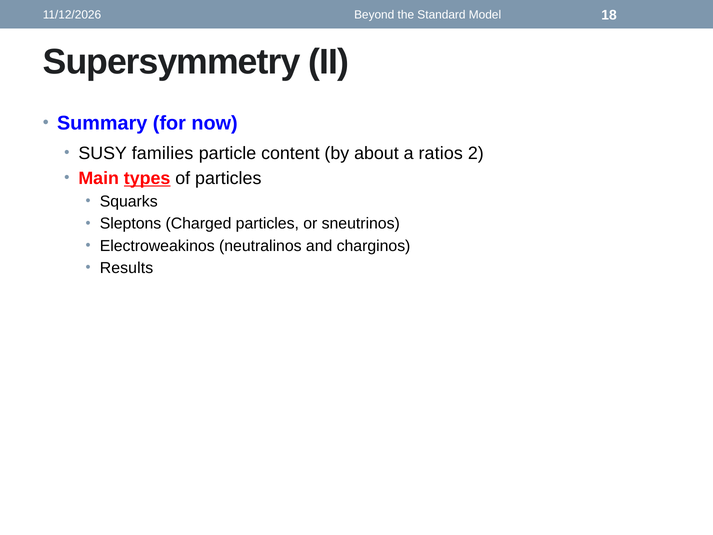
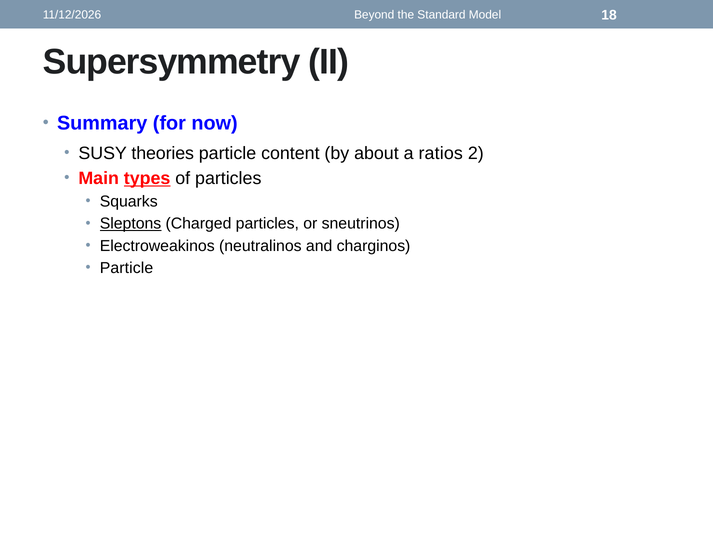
families: families -> theories (163, 153)
Sleptons underline: none -> present (131, 224)
Results: Results -> Particle (126, 268)
